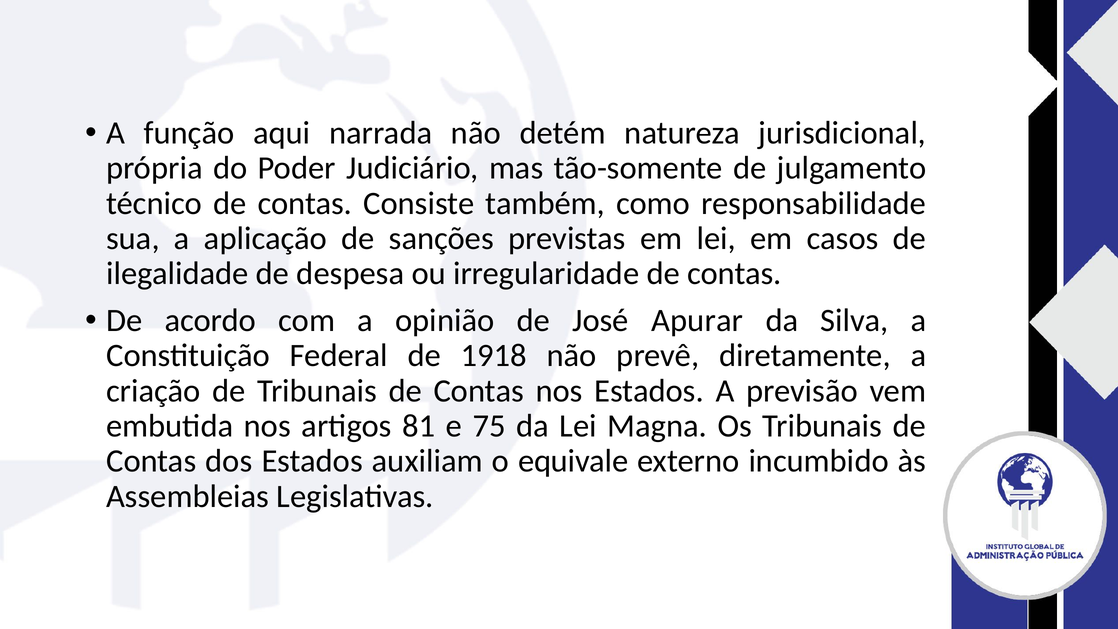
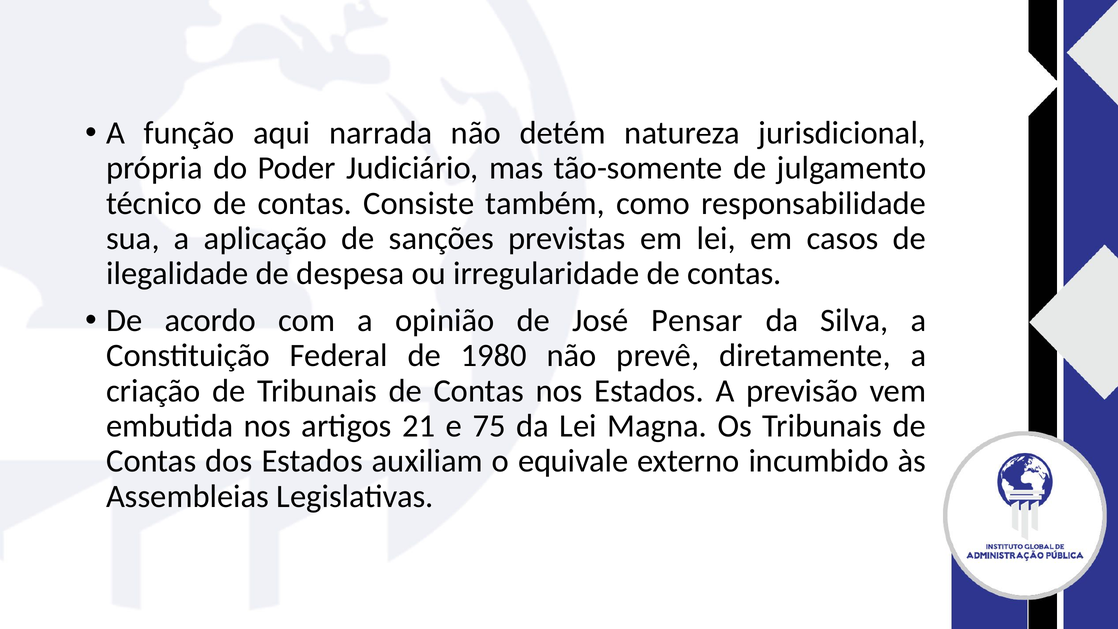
Apurar: Apurar -> Pensar (697, 320)
1918: 1918 -> 1980 (494, 356)
81: 81 -> 21 (419, 426)
